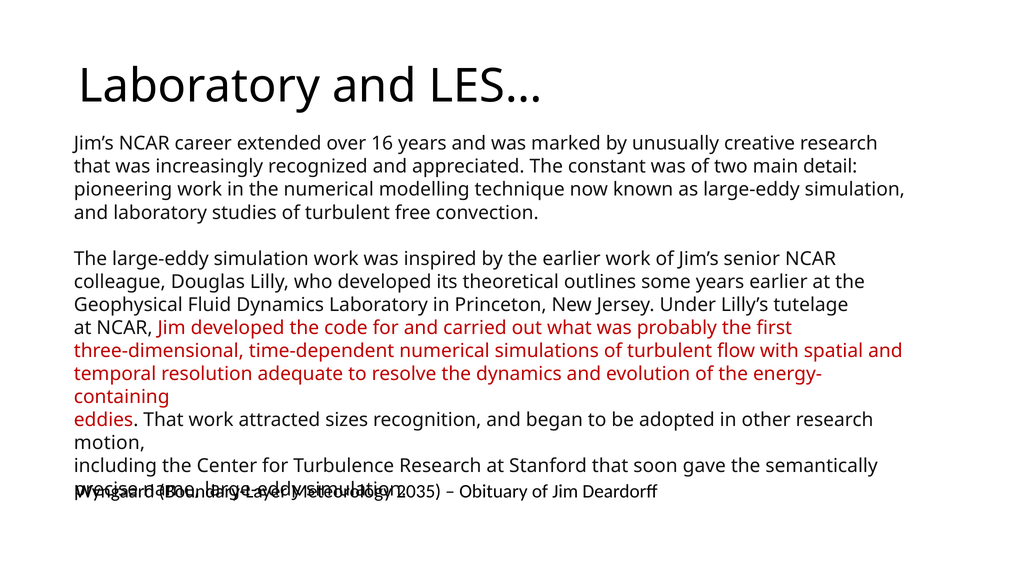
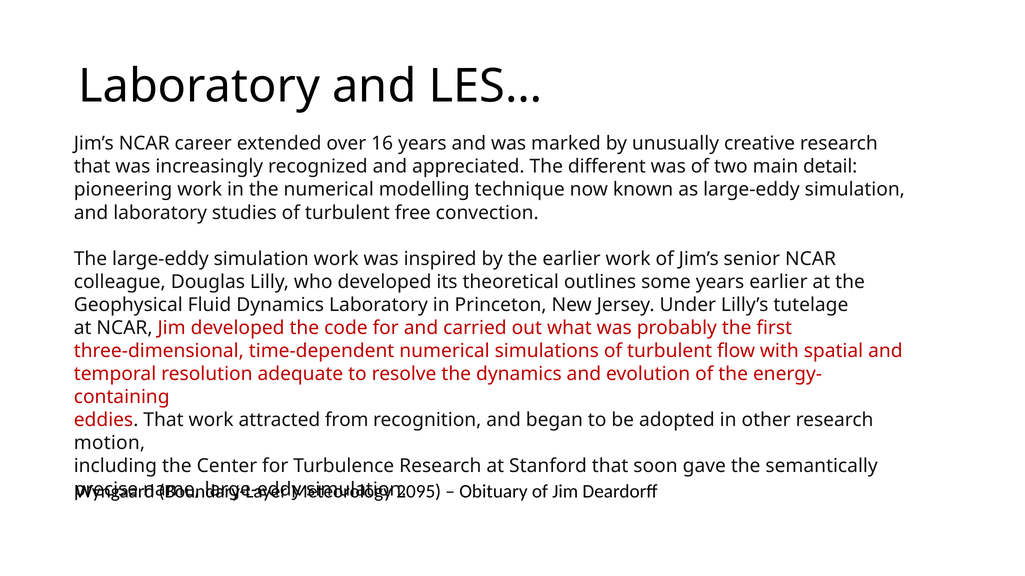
constant: constant -> different (607, 167)
sizes: sizes -> from (347, 420)
2035: 2035 -> 2095 (419, 492)
